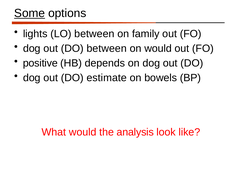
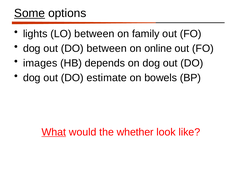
on would: would -> online (158, 48)
positive: positive -> images (40, 63)
What underline: none -> present (54, 132)
analysis: analysis -> whether (135, 132)
